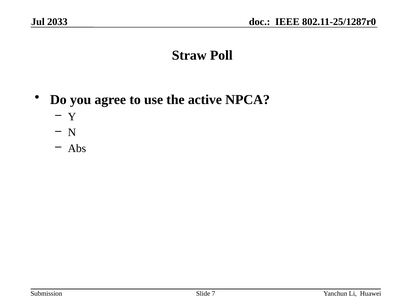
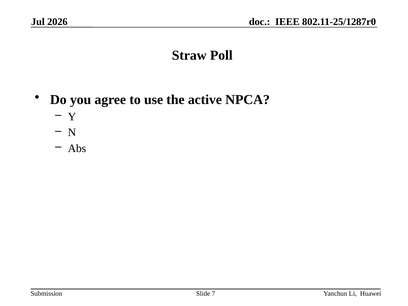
2033: 2033 -> 2026 (57, 22)
